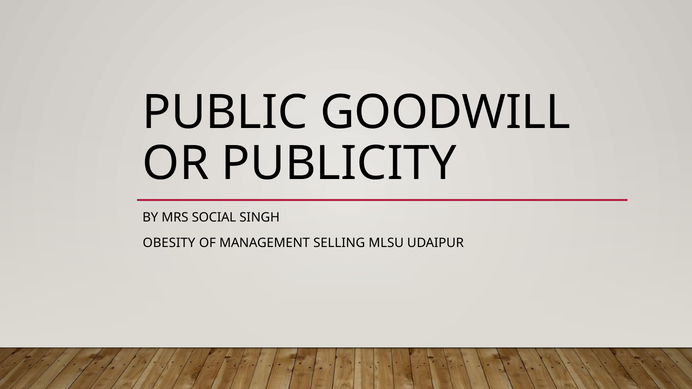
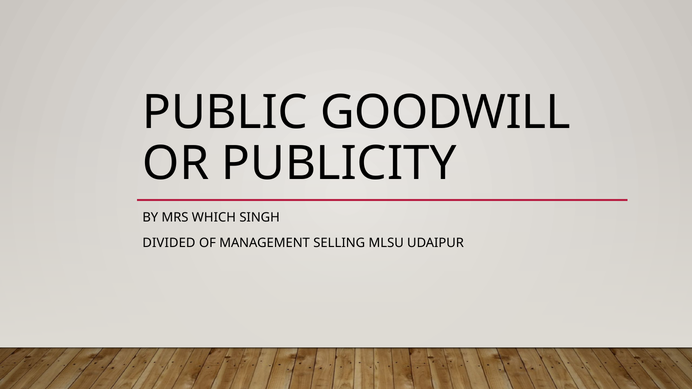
SOCIAL: SOCIAL -> WHICH (214, 217)
OBESITY: OBESITY -> DIVIDED (169, 243)
